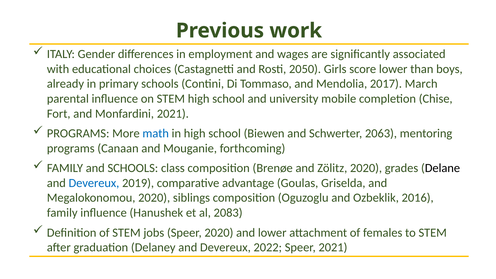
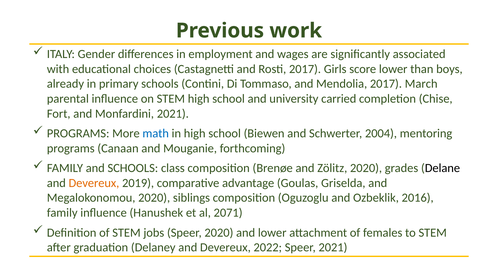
Rosti 2050: 2050 -> 2017 (305, 69)
mobile: mobile -> carried (339, 99)
2063: 2063 -> 2004 (381, 133)
Devereux colour: blue -> orange (94, 183)
2083: 2083 -> 2071 (228, 213)
